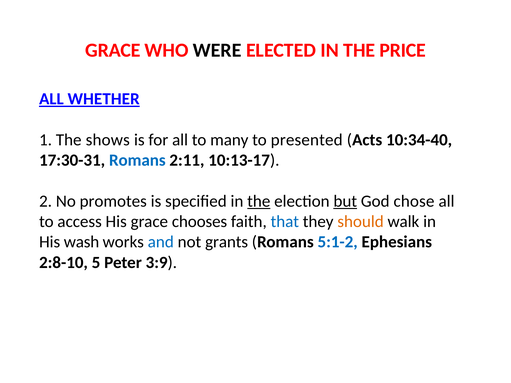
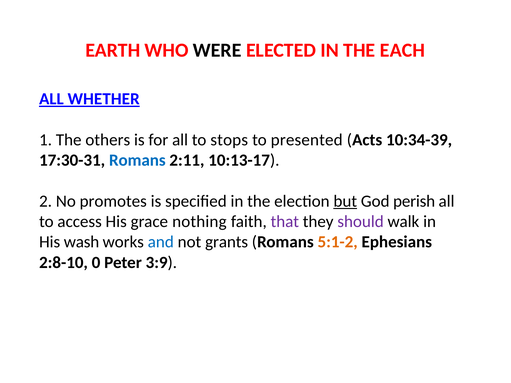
GRACE: GRACE -> EARTH (113, 50)
PRICE: PRICE -> EACH (402, 50)
shows: shows -> others (108, 140)
many: many -> stops (229, 140)
10:34-40: 10:34-40 -> 10:34-39 (419, 140)
the underline: present -> none (259, 201)
chose: chose -> perish (414, 201)
chooses: chooses -> nothing (199, 222)
that colour: blue -> purple (285, 222)
should colour: orange -> purple (361, 222)
5:1-2 colour: blue -> orange (338, 242)
5: 5 -> 0 (96, 263)
